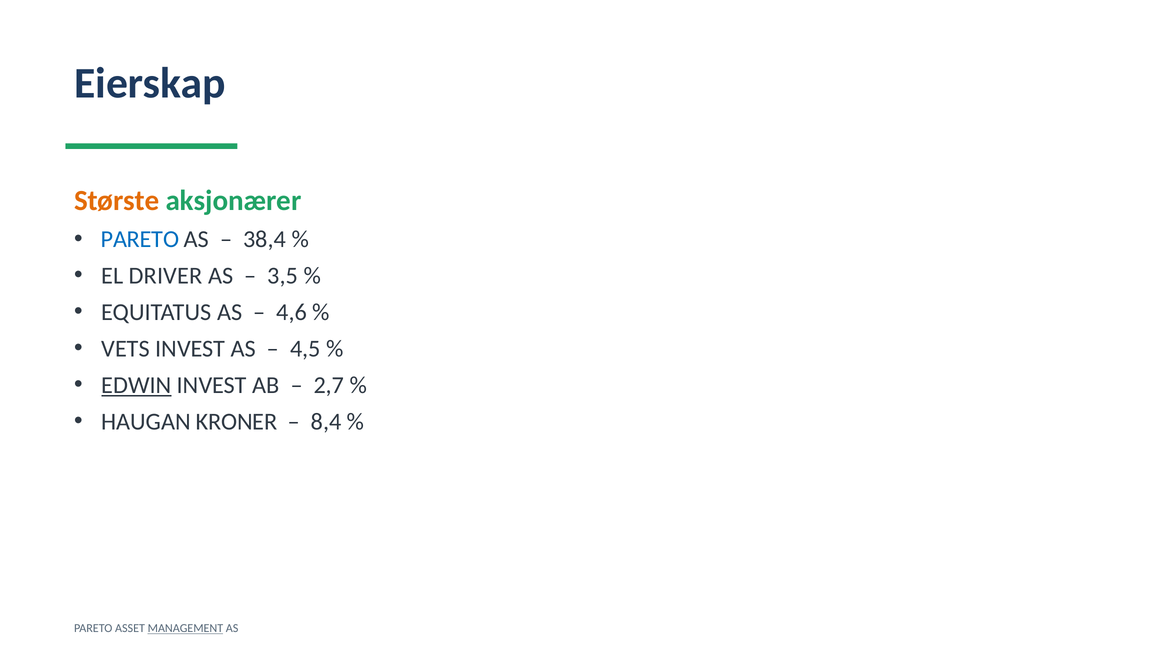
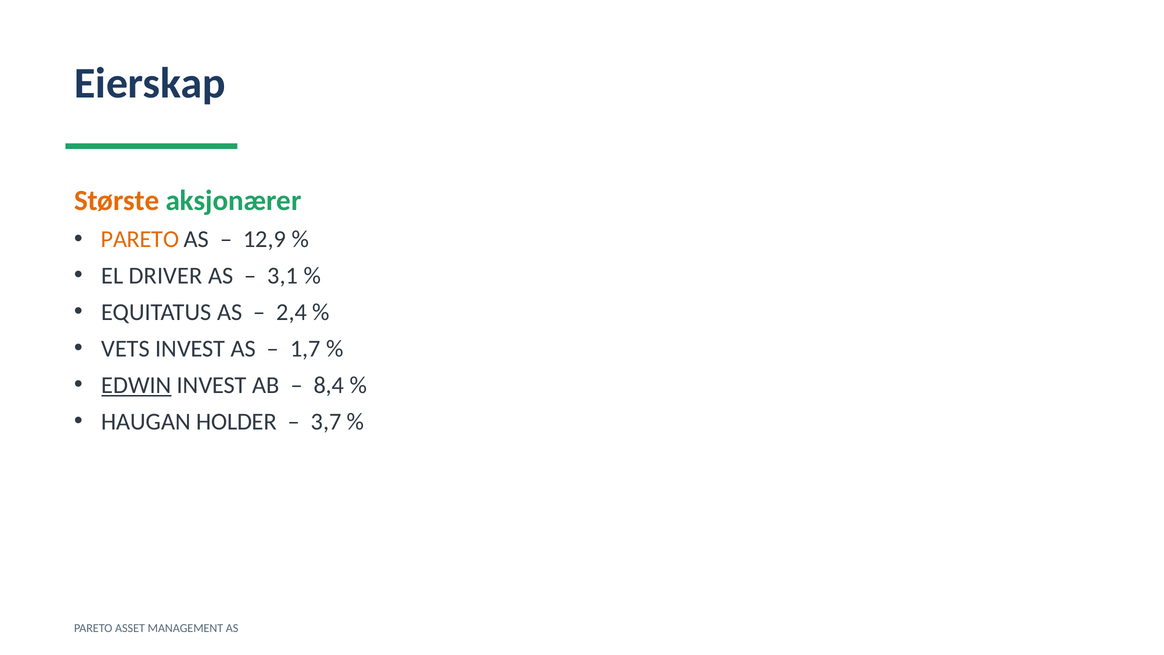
PARETO colour: blue -> orange (140, 239)
38,4: 38,4 -> 12,9 (265, 239)
3,5: 3,5 -> 3,1 (283, 276)
4,6: 4,6 -> 2,4 (292, 312)
4,5: 4,5 -> 1,7 (305, 349)
2,7: 2,7 -> 8,4 (329, 385)
KRONER: KRONER -> HOLDER (236, 421)
8,4: 8,4 -> 3,7 (326, 421)
MANAGEMENT underline: present -> none (185, 628)
